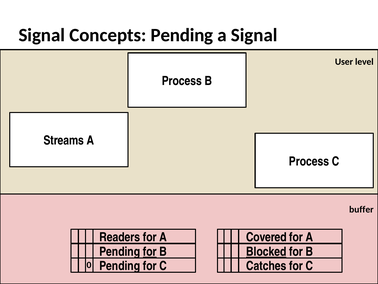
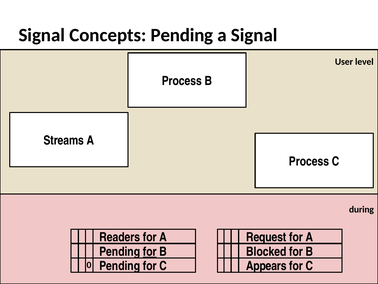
buffer: buffer -> during (361, 209)
Covered: Covered -> Request (266, 237)
Blocked underline: present -> none (266, 251)
Catches: Catches -> Appears (266, 265)
